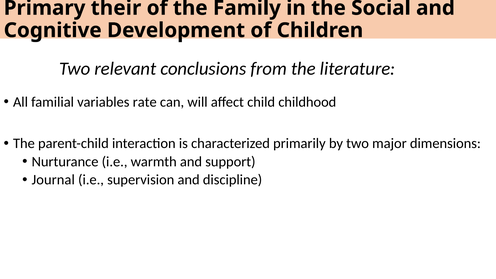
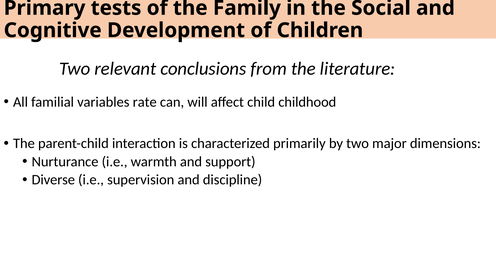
their: their -> tests (116, 8)
Journal: Journal -> Diverse (53, 180)
